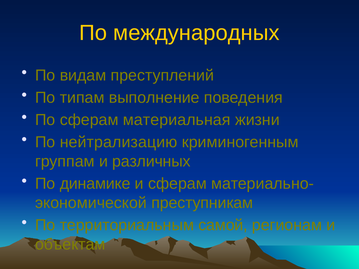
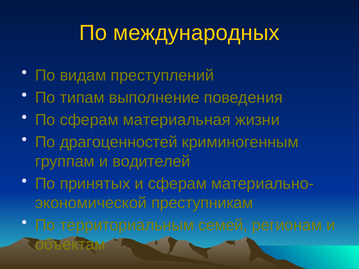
нейтрализацию: нейтрализацию -> драгоценностей (119, 142)
различных: различных -> водителей (151, 161)
динамике: динамике -> принятых (95, 184)
самой: самой -> семей (223, 225)
